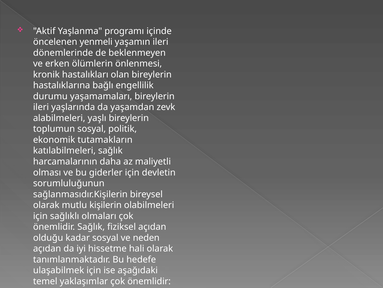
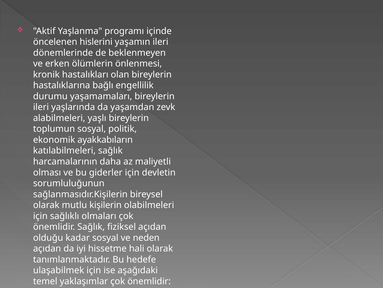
yenmeli: yenmeli -> hislerini (96, 42)
tutamakların: tutamakların -> ayakkabıların (105, 139)
